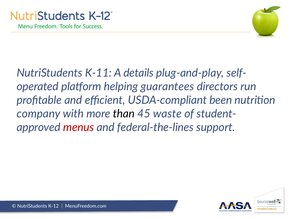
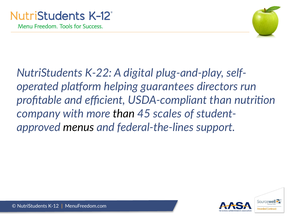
K-11: K-11 -> K-22 (98, 73)
details: details -> digital (138, 73)
USDA-compliant been: been -> than (221, 100)
waste: waste -> scales (167, 114)
menus colour: red -> black (79, 127)
